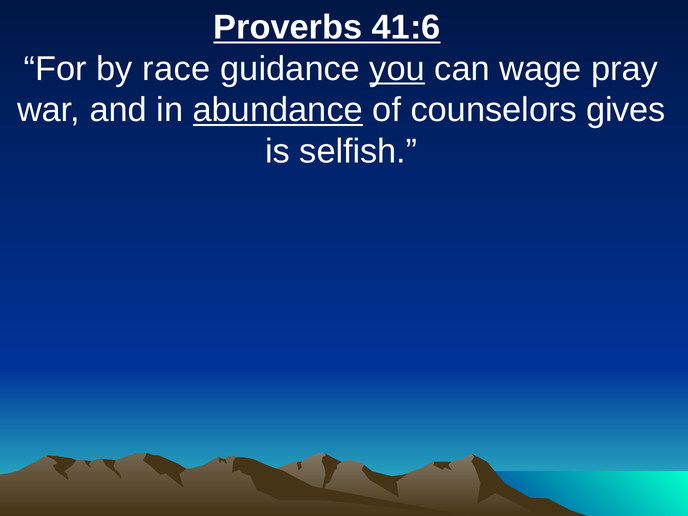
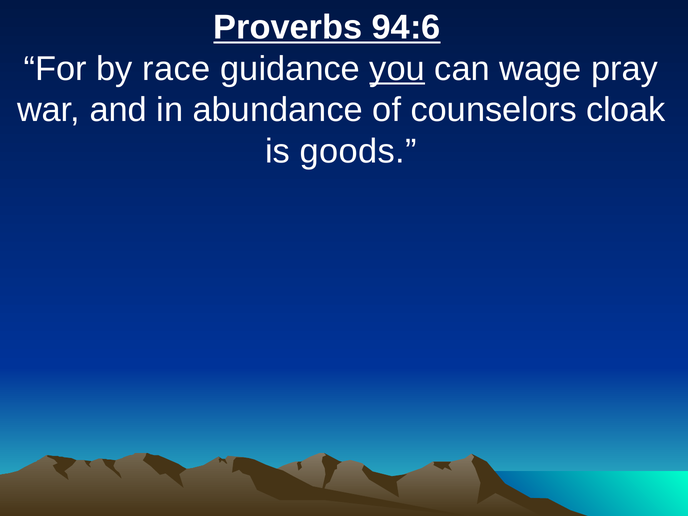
41:6: 41:6 -> 94:6 (406, 27)
abundance underline: present -> none (278, 110)
gives: gives -> cloak (626, 110)
selfish: selfish -> goods (358, 151)
